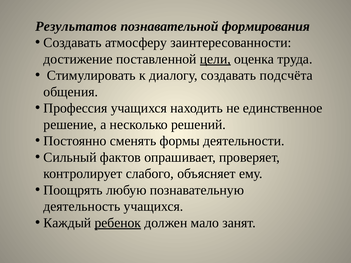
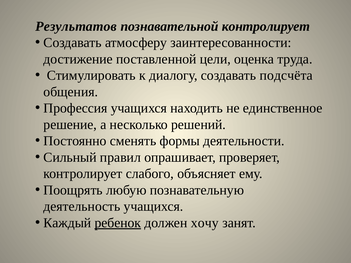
познавательной формирования: формирования -> контролирует (266, 26)
цели underline: present -> none (215, 59)
фактов: фактов -> правил (120, 158)
мало: мало -> хочу (205, 223)
